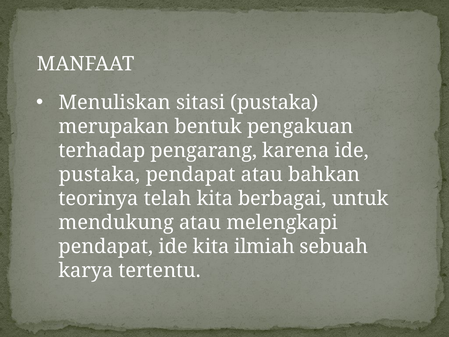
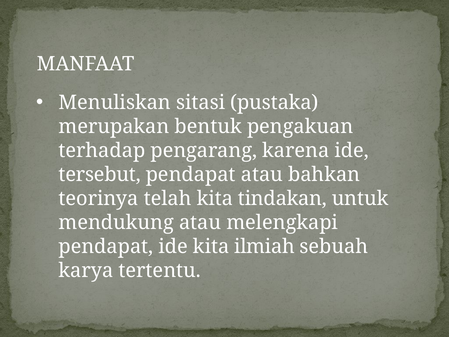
pustaka: pustaka -> tersebut (100, 174)
berbagai: berbagai -> tindakan (282, 198)
